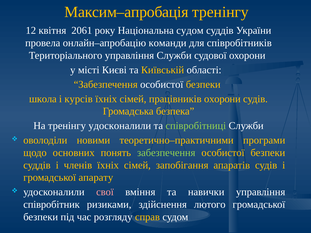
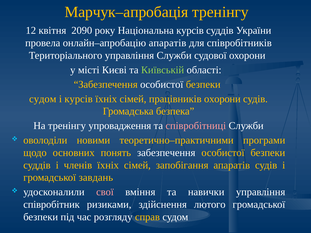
Максим–апробація: Максим–апробація -> Марчук–апробація (126, 12)
2061: 2061 -> 2090 (82, 31)
Національна судом: судом -> курсів (190, 31)
онлайн–апробацію команди: команди -> апаратів (168, 43)
Київській colour: yellow -> light green (163, 70)
школа: школа -> судом (43, 99)
тренінгу удосконалили: удосконалили -> упровадження (120, 126)
співробітниці colour: light green -> pink (196, 126)
забезпечення colour: light green -> white (166, 153)
апарату: апарату -> завдань (96, 178)
